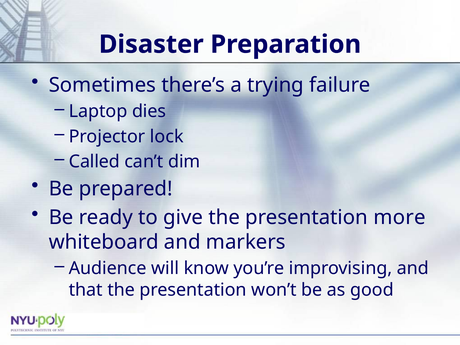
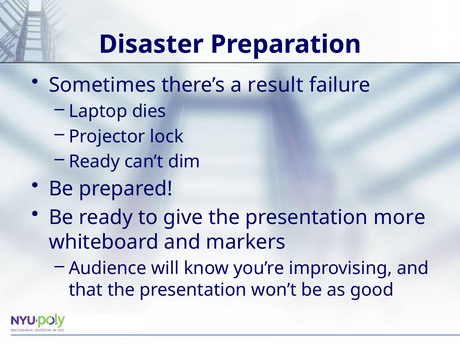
trying: trying -> result (275, 85)
Called: Called -> Ready (94, 162)
